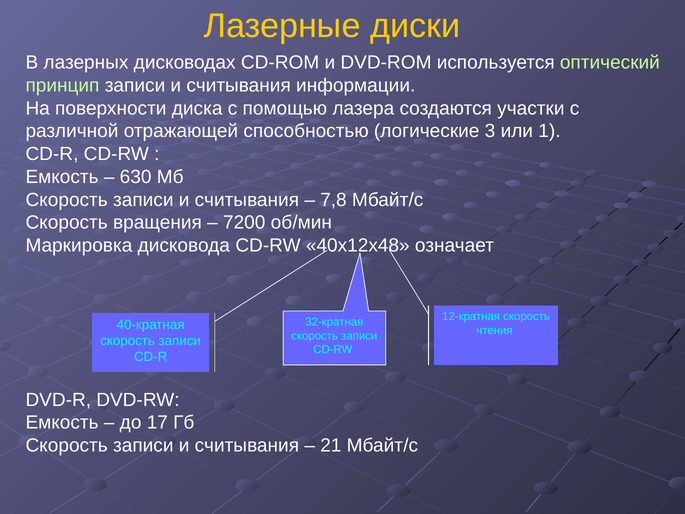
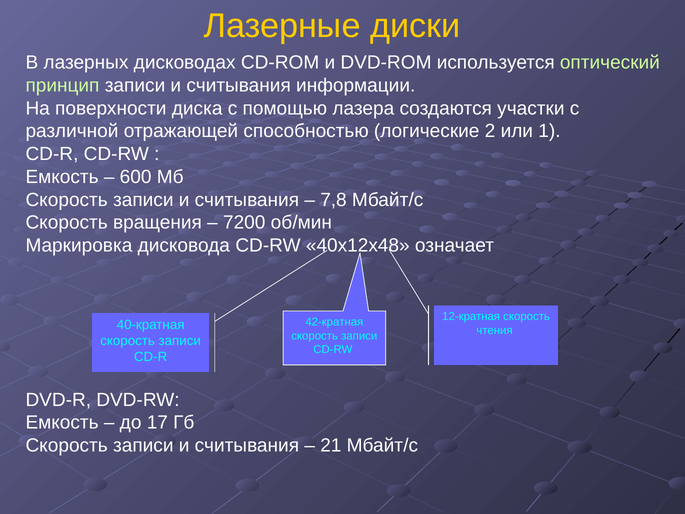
3: 3 -> 2 (490, 131)
630: 630 -> 600 (136, 177)
32-кратная: 32-кратная -> 42-кратная (334, 322)
